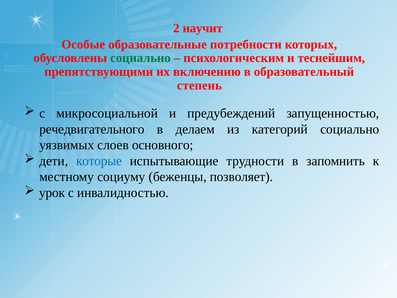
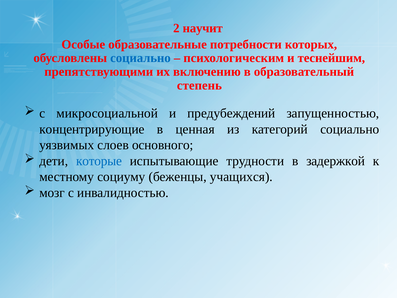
социально colour: green -> blue (140, 58)
речедвигательного: речедвигательного -> концентрирующие (92, 129)
делаем: делаем -> ценная (195, 129)
запомнить: запомнить -> задержкой (336, 161)
позволяет: позволяет -> учащихся (241, 177)
урок: урок -> мозг (52, 193)
